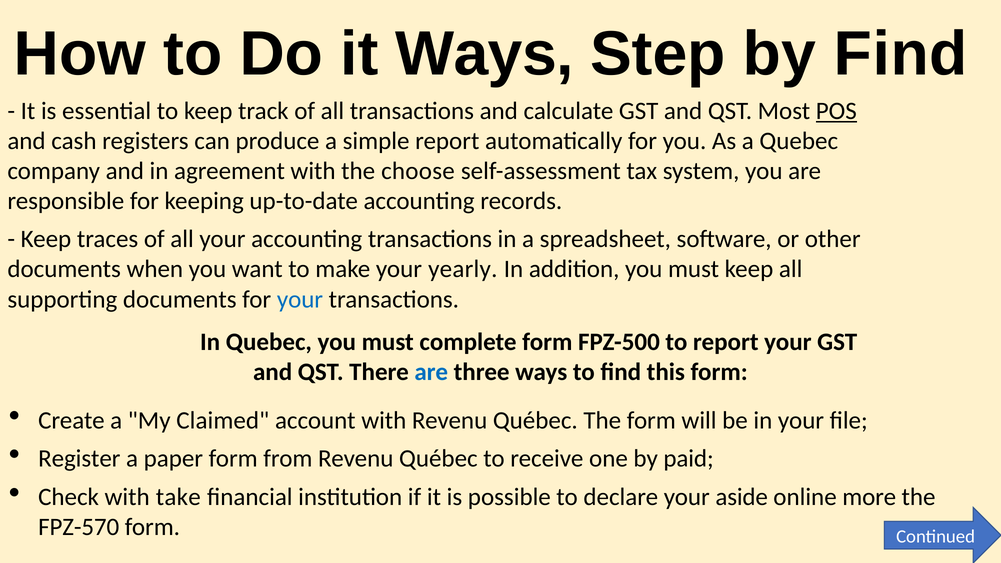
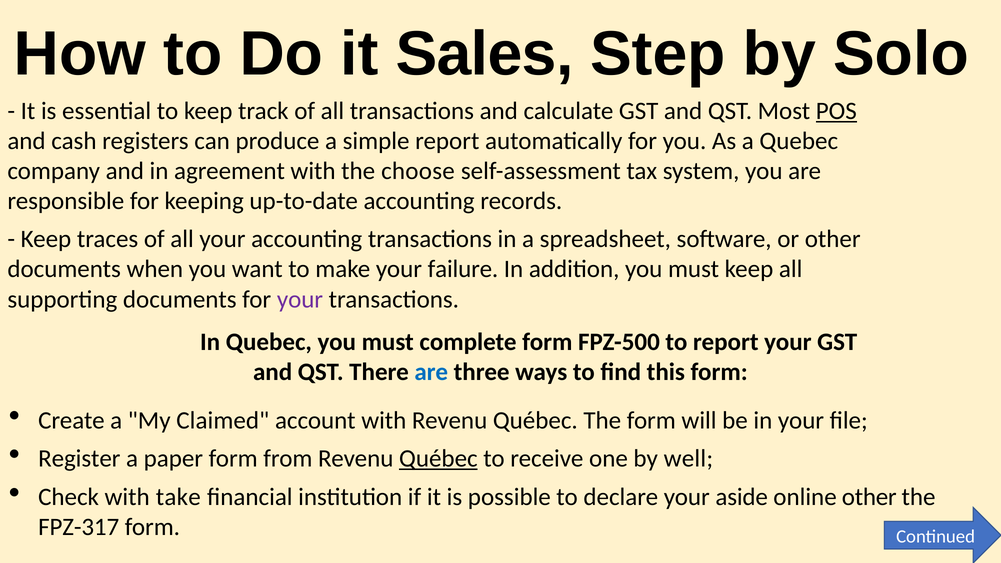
it Ways: Ways -> Sales (485, 54)
by Find: Find -> Solo (901, 54)
yearly: yearly -> failure (463, 269)
your colour: blue -> purple (300, 299)
Québec underline: none -> present (438, 459)
paid: paid -> well (688, 459)
online more: more -> other (869, 497)
FPZ-570: FPZ-570 -> FPZ-317 (79, 527)
